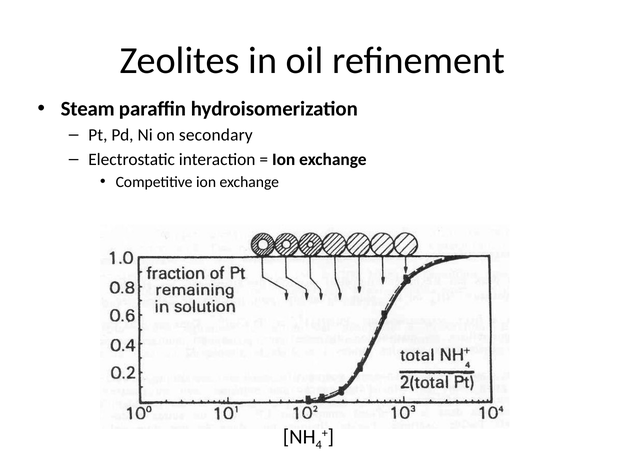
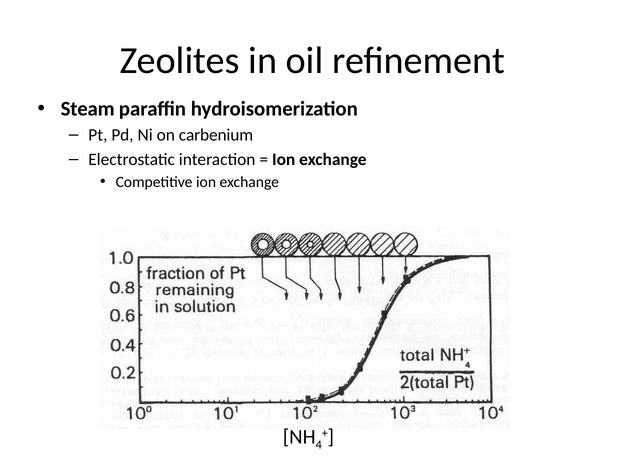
secondary: secondary -> carbenium (216, 135)
